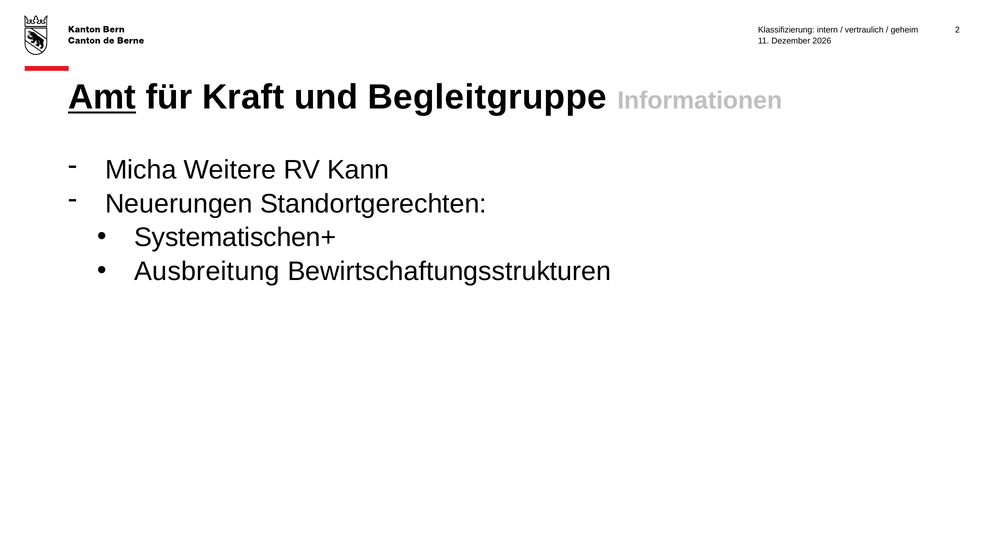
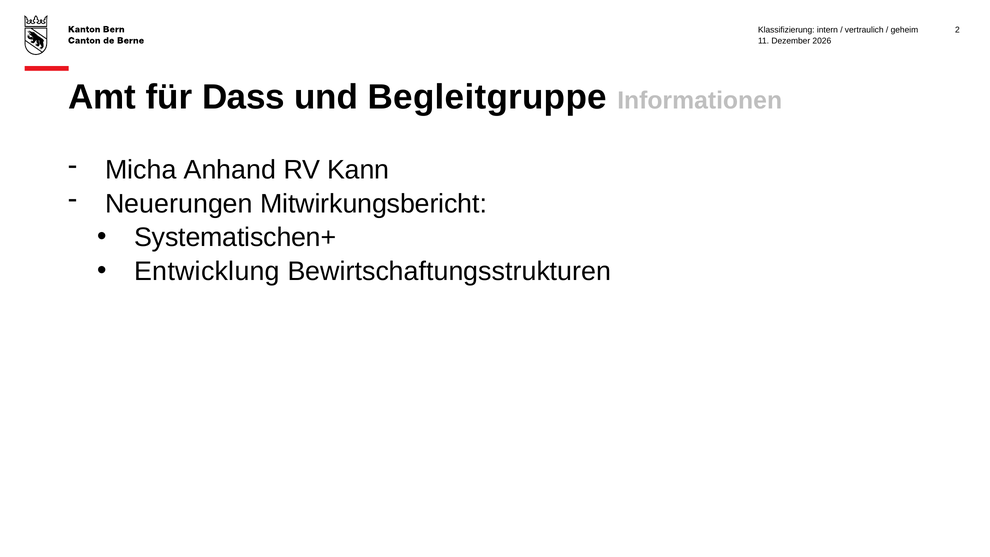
Amt underline: present -> none (102, 97)
Kraft: Kraft -> Dass (243, 97)
Weitere: Weitere -> Anhand (230, 170)
Standortgerechten: Standortgerechten -> Mitwirkungsbericht (374, 204)
Ausbreitung: Ausbreitung -> Entwicklung (207, 271)
